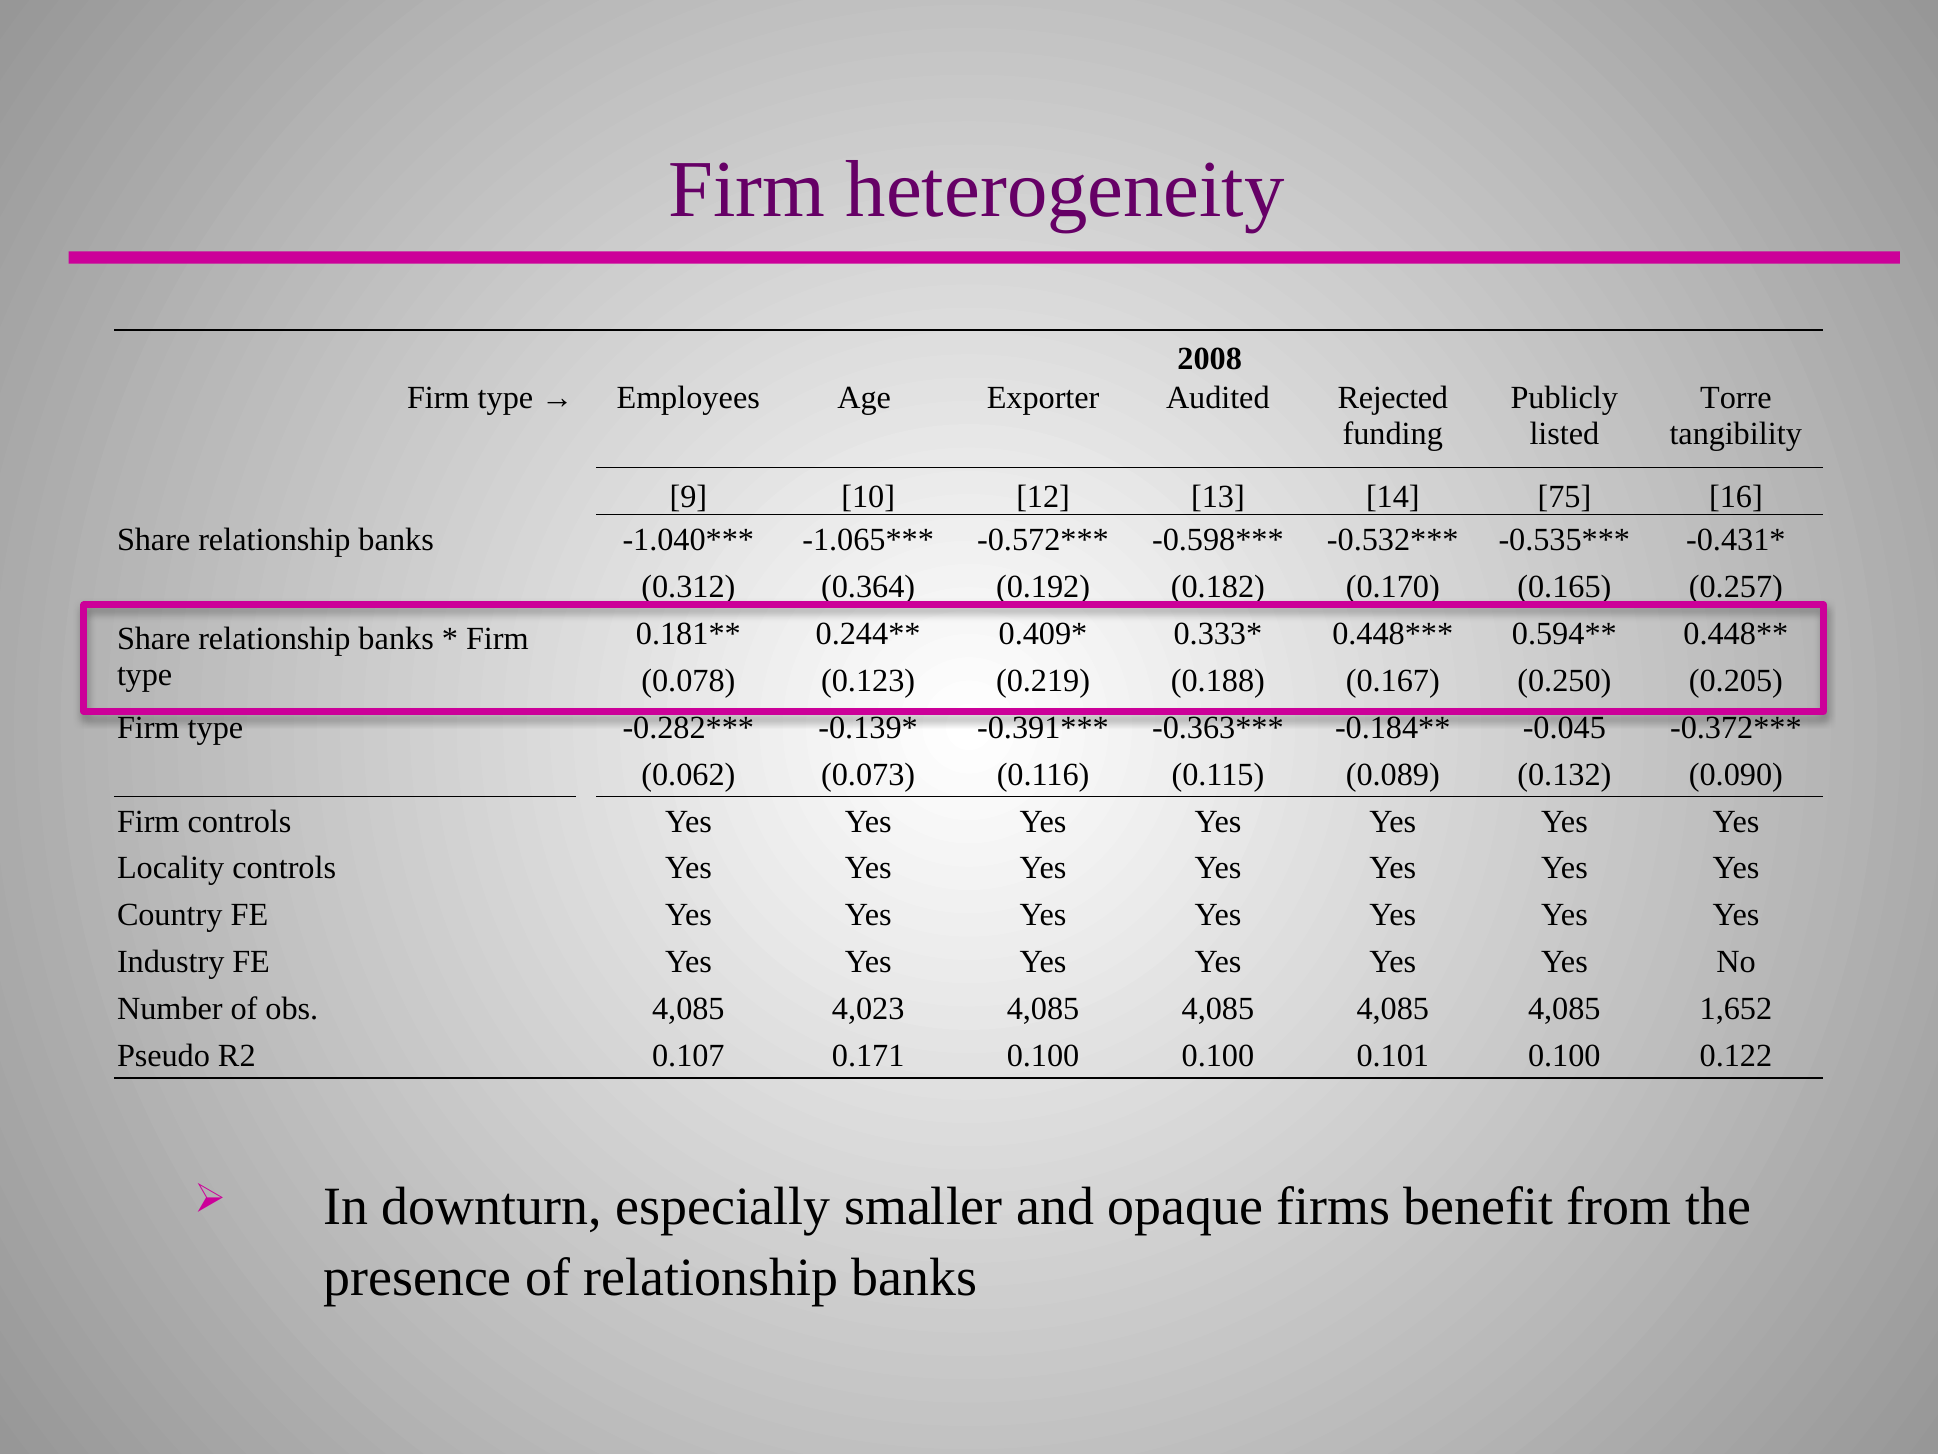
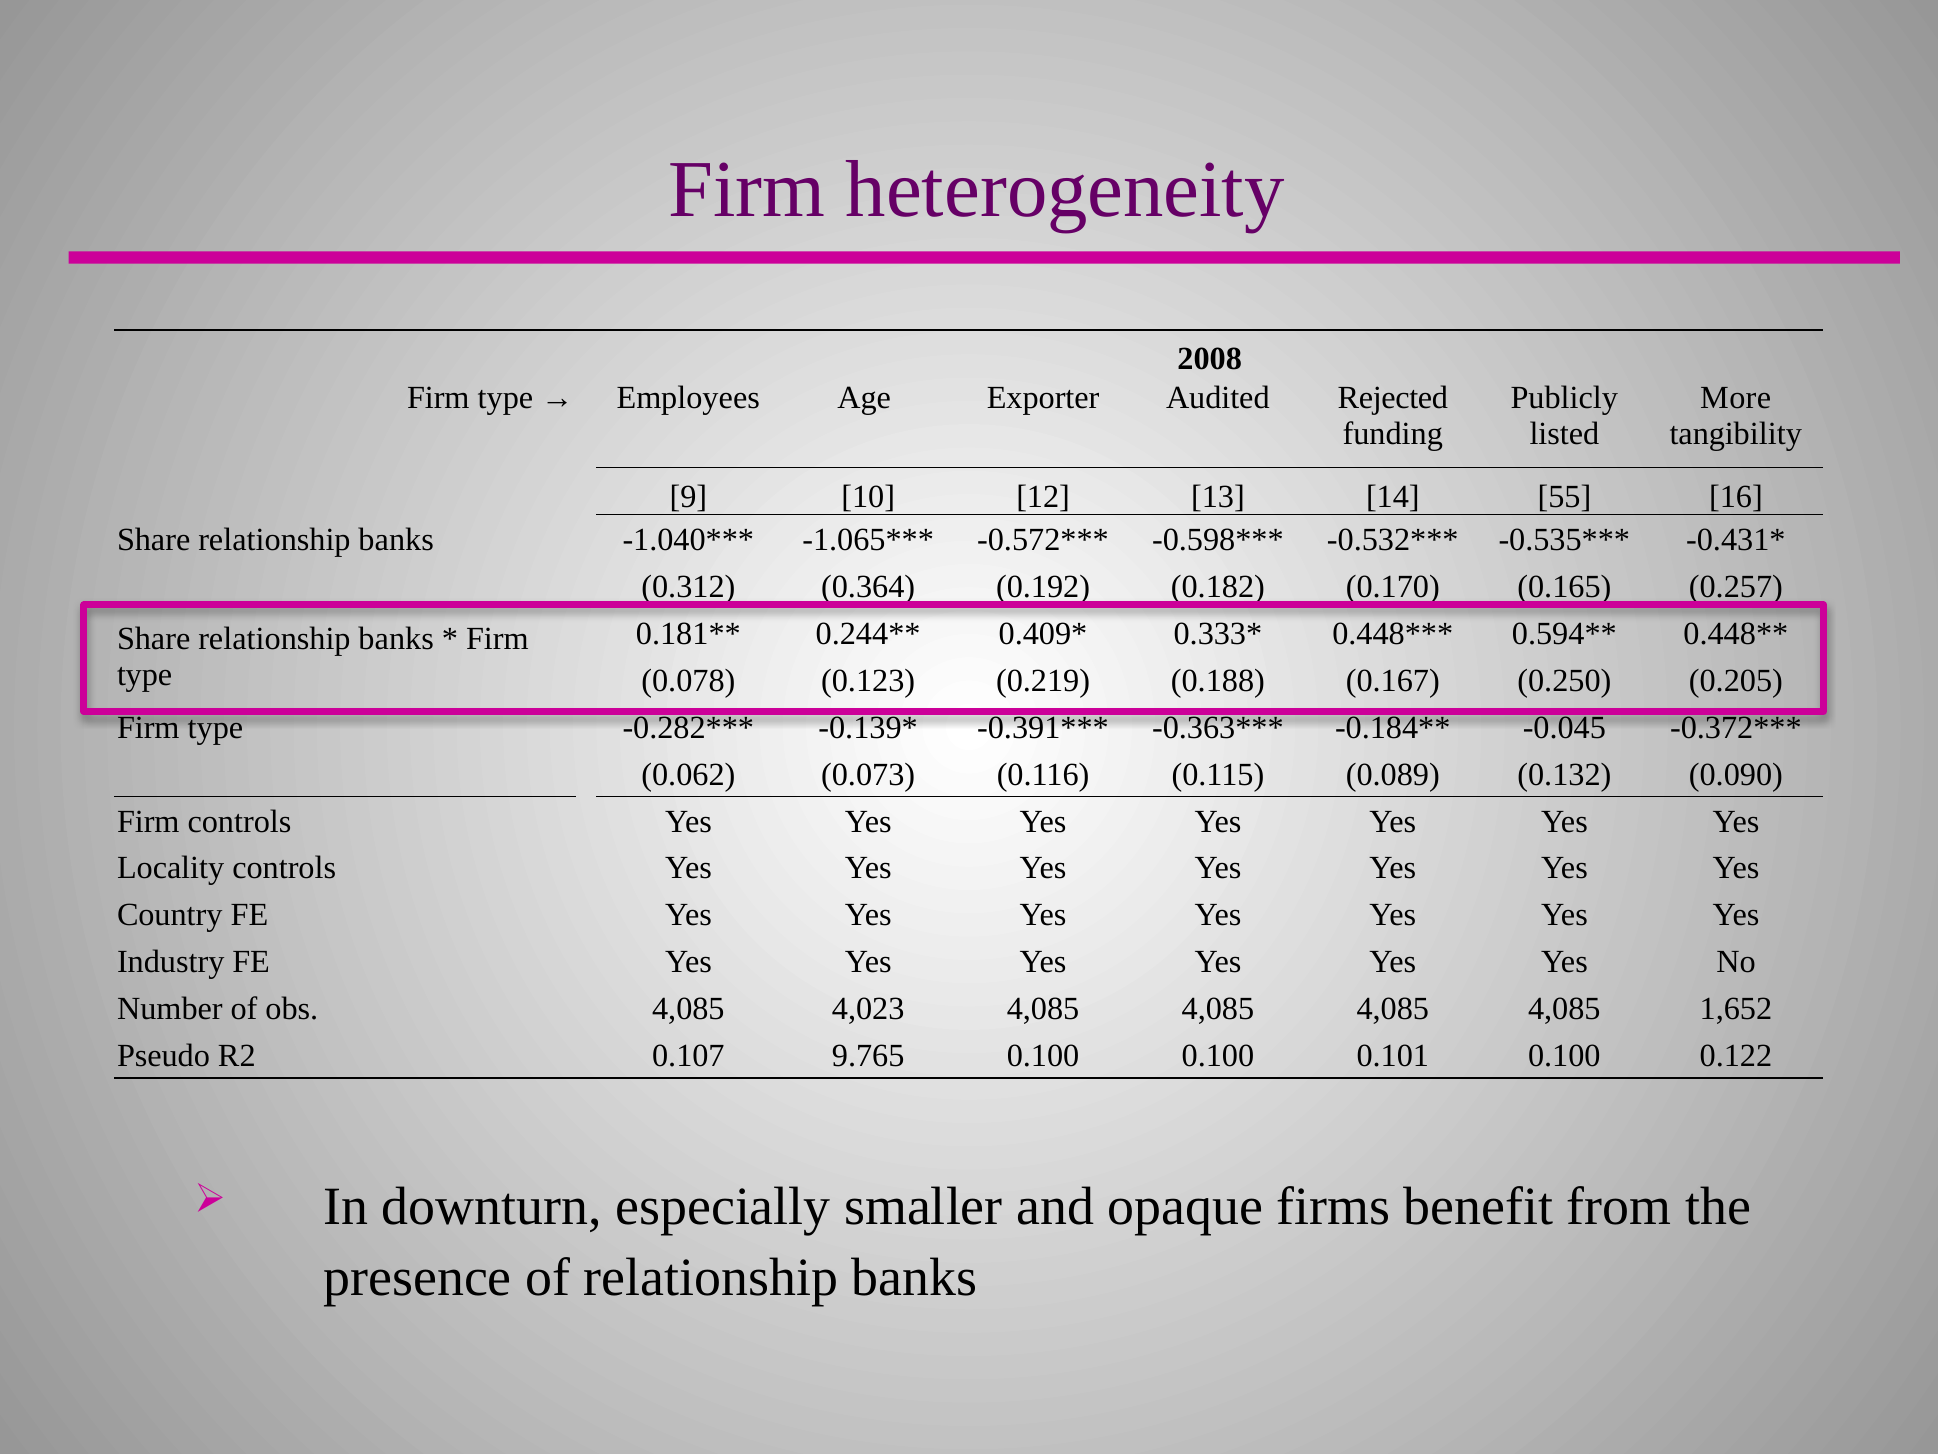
Torre: Torre -> More (1736, 398)
75: 75 -> 55 (1564, 497)
0.171: 0.171 -> 9.765 (868, 1056)
